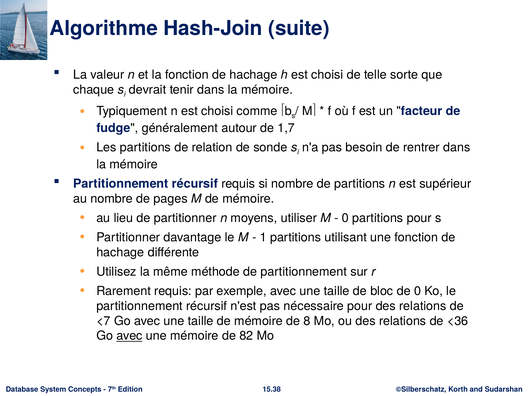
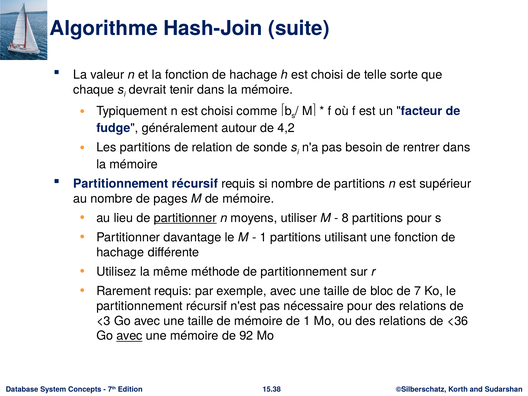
1,7: 1,7 -> 4,2 (286, 128)
partitionner underline: none -> present (185, 218)
0: 0 -> 8 (345, 218)
de 0: 0 -> 7 (418, 291)
<7: <7 -> <3 (103, 321)
de 8: 8 -> 1 (307, 321)
82: 82 -> 92 (246, 336)
